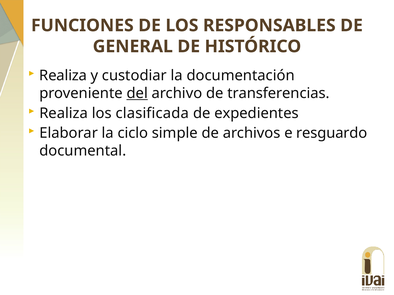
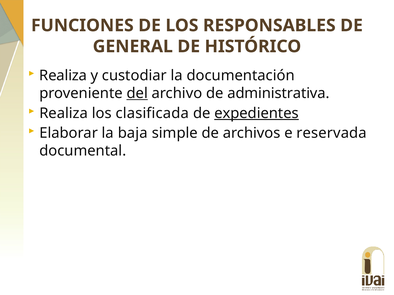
transferencias: transferencias -> administrativa (278, 93)
expedientes underline: none -> present (256, 113)
ciclo: ciclo -> baja (133, 133)
resguardo: resguardo -> reservada (332, 133)
